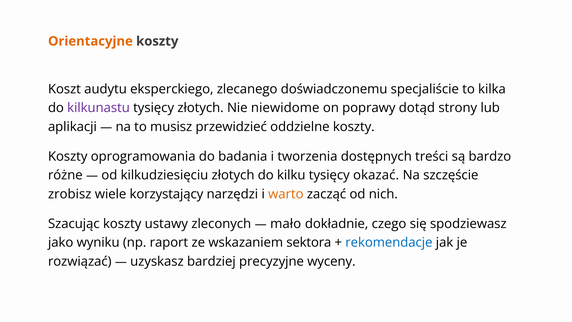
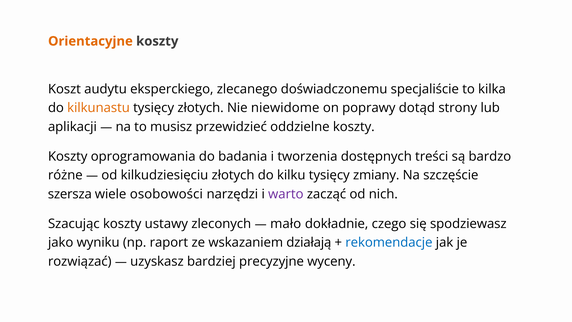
kilkunastu colour: purple -> orange (99, 108)
okazać: okazać -> zmiany (376, 175)
zrobisz: zrobisz -> szersza (70, 194)
korzystający: korzystający -> osobowości (166, 194)
warto colour: orange -> purple (286, 194)
sektora: sektora -> działają (309, 242)
